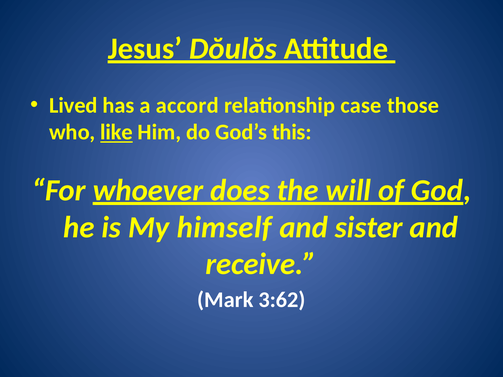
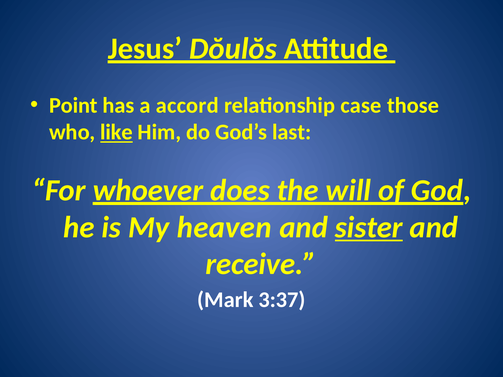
Lived: Lived -> Point (73, 106)
this: this -> last (292, 132)
himself: himself -> heaven (224, 227)
sister underline: none -> present (369, 227)
3:62: 3:62 -> 3:37 (282, 300)
